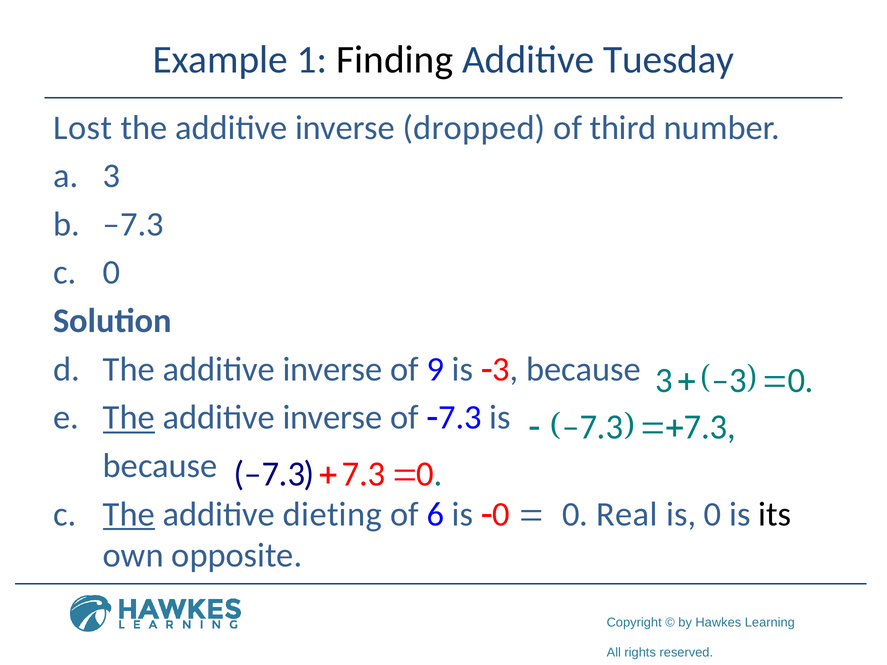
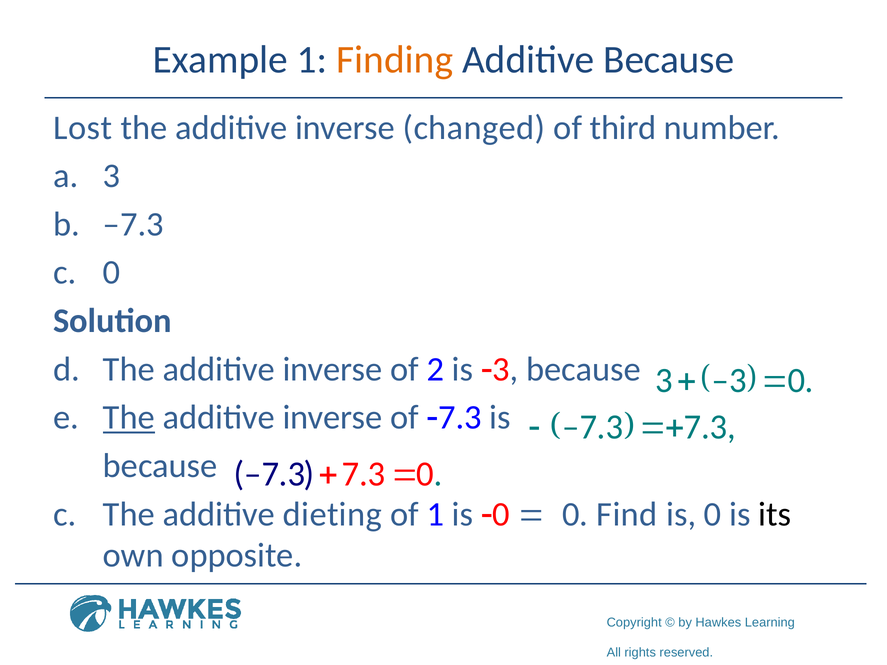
Finding colour: black -> orange (395, 60)
Additive Tuesday: Tuesday -> Because (669, 60)
dropped: dropped -> changed (474, 128)
9: 9 -> 2 (435, 369)
The underline: present -> none (129, 514)
of 6: 6 -> 1 (435, 514)
Real: Real -> Find (627, 514)
